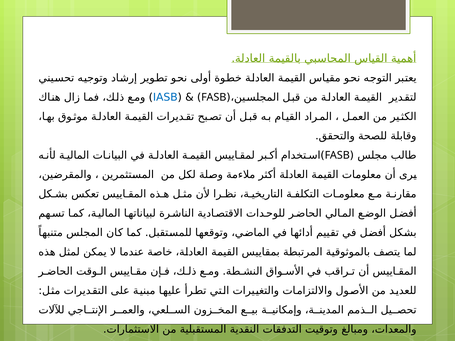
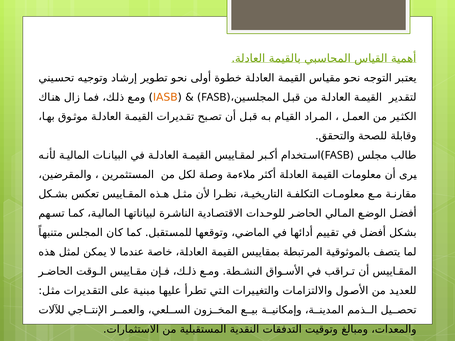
IASB colour: blue -> orange (165, 97)
